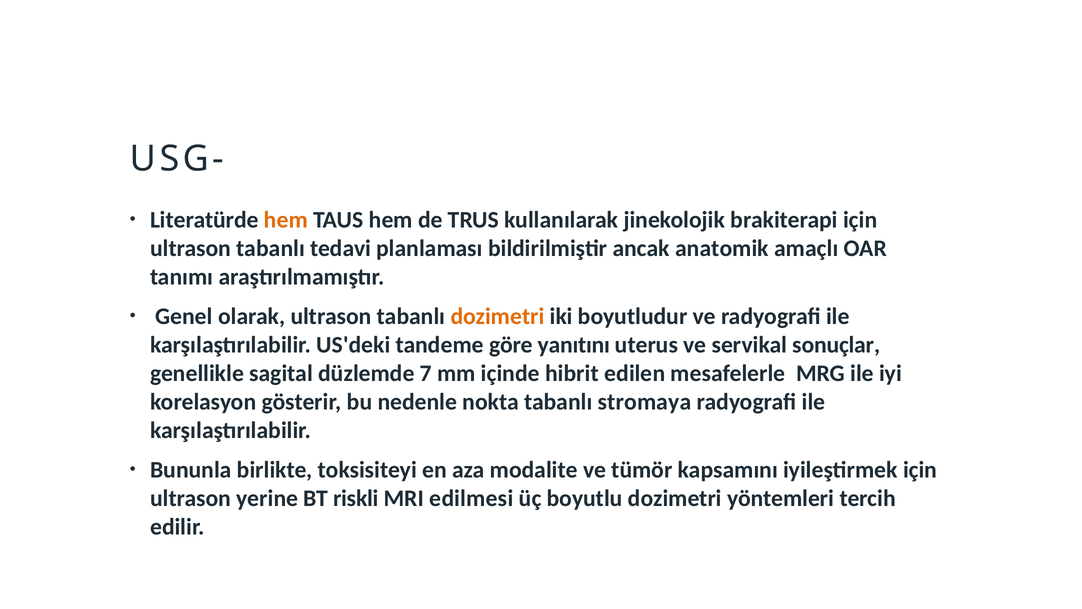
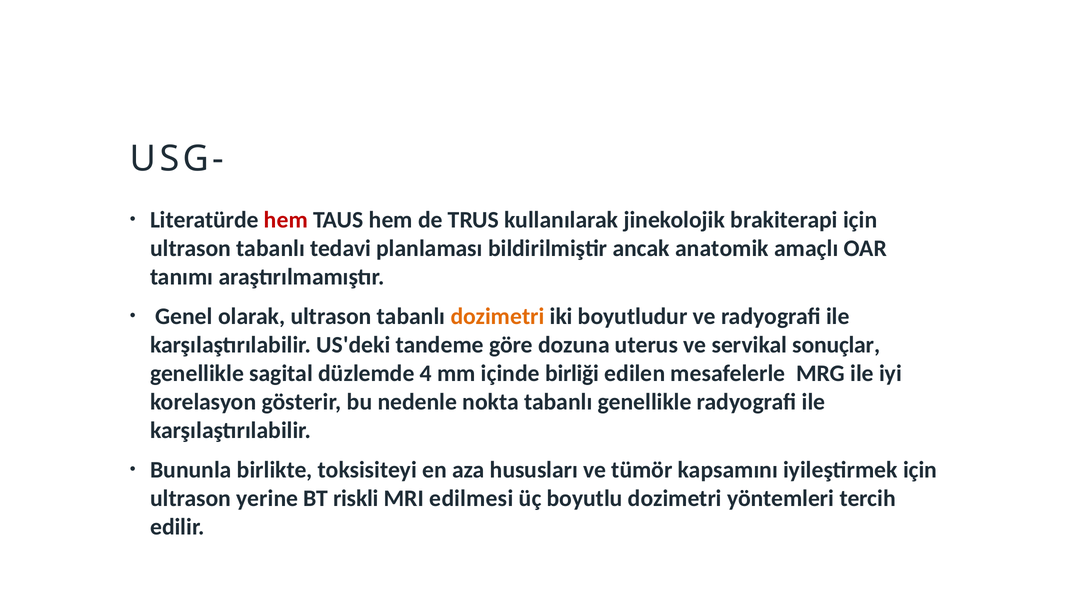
hem colour: orange -> red (286, 220)
yanıtını: yanıtını -> dozuna (574, 345)
7: 7 -> 4 (426, 373)
hibrit: hibrit -> birliği (572, 373)
tabanlı stromaya: stromaya -> genellikle (645, 402)
modalite: modalite -> hususları (534, 470)
